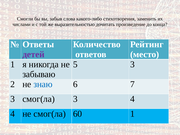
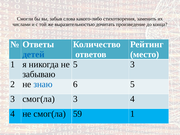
детей colour: purple -> blue (33, 54)
6 7: 7 -> 5 (132, 84)
60: 60 -> 59 (78, 114)
